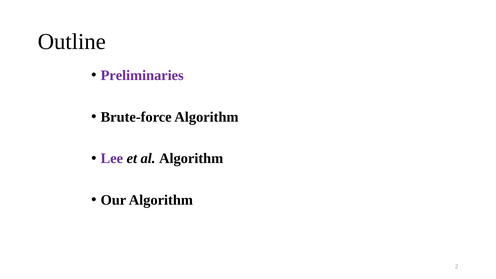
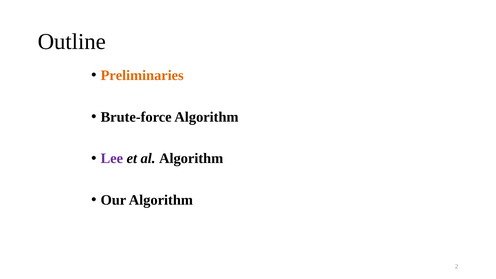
Preliminaries colour: purple -> orange (142, 75)
